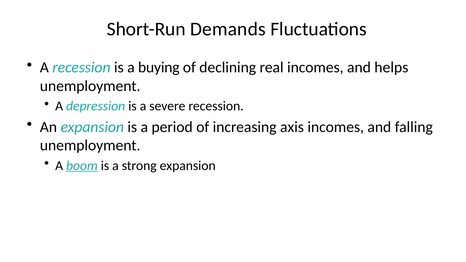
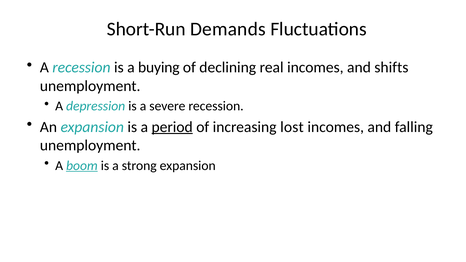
helps: helps -> shifts (391, 67)
period underline: none -> present (172, 127)
axis: axis -> lost (292, 127)
